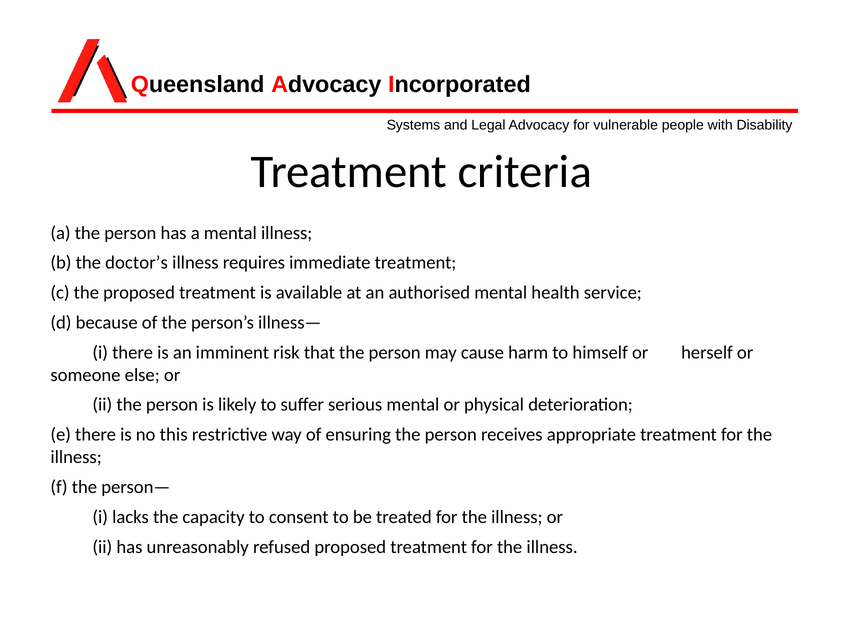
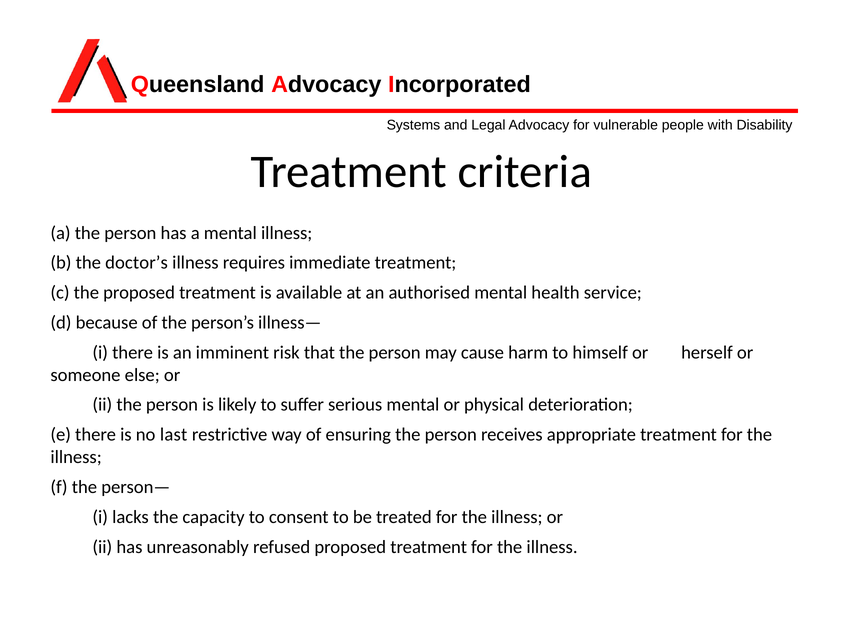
this: this -> last (174, 435)
